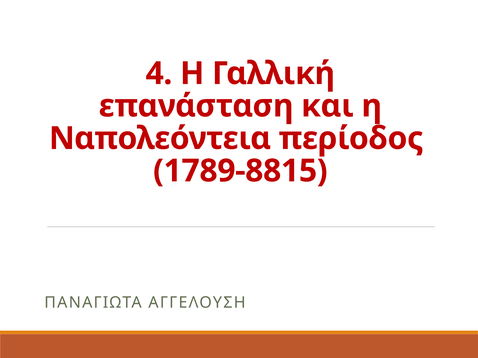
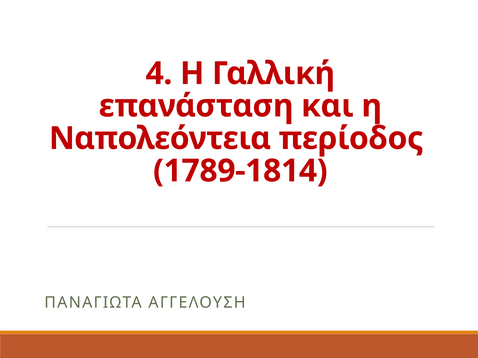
1789-8815: 1789-8815 -> 1789-1814 (240, 171)
